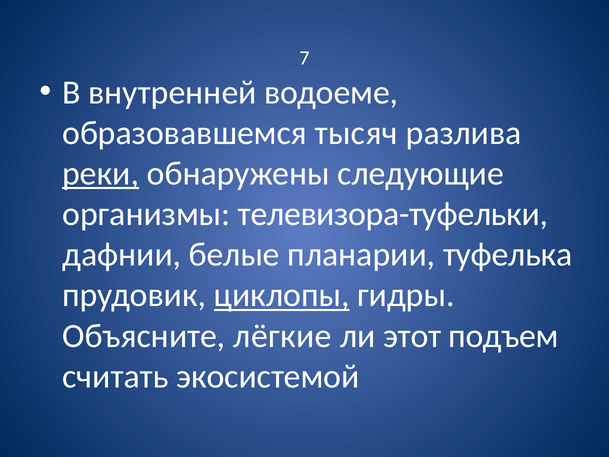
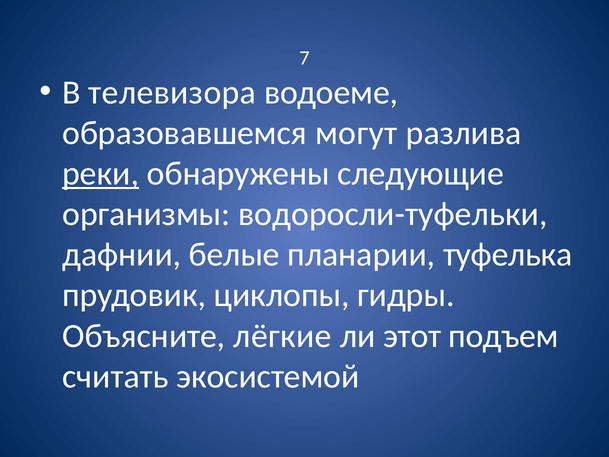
внутренней: внутренней -> телевизоpа (172, 92)
тысяч: тысяч -> могут (356, 133)
телевизоpа-туфельки: телевизоpа-туфельки -> водоросли-туфельки (393, 214)
циклопы underline: present -> none (282, 295)
